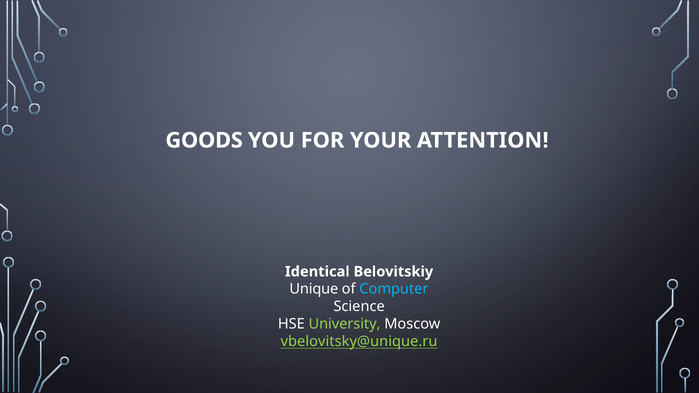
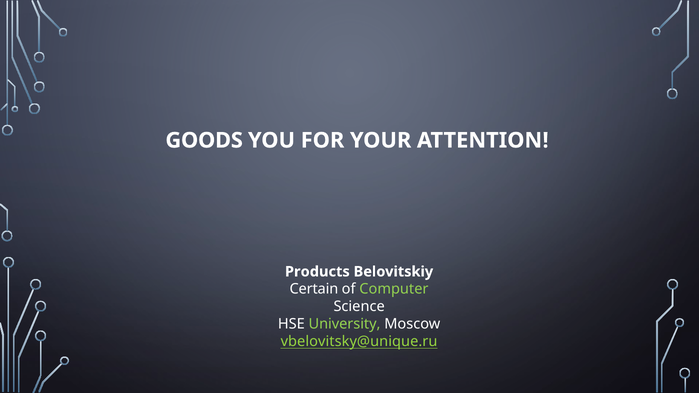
Identical: Identical -> Products (317, 272)
Unique: Unique -> Certain (314, 289)
Computer colour: light blue -> light green (394, 289)
